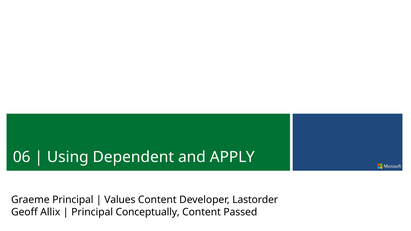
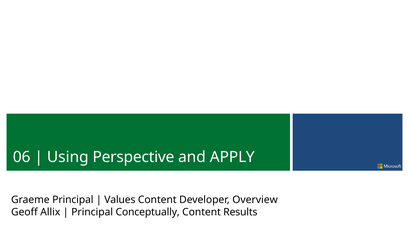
Dependent: Dependent -> Perspective (133, 157)
Lastorder: Lastorder -> Overview (255, 200)
Passed: Passed -> Results (240, 212)
